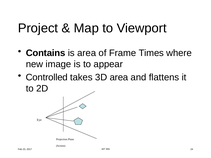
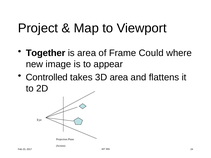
Contains: Contains -> Together (46, 53)
Times: Times -> Could (151, 53)
